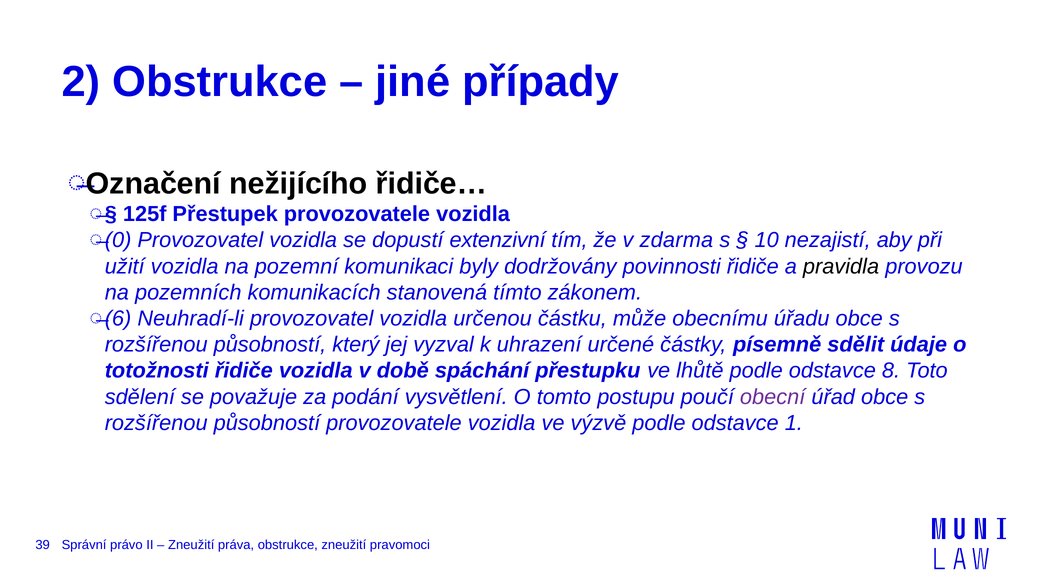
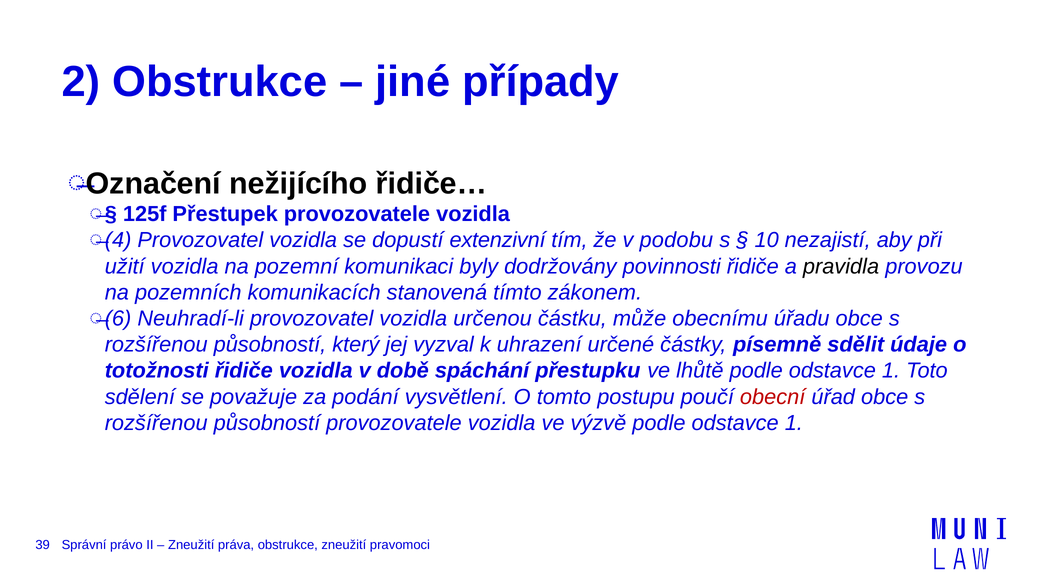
0: 0 -> 4 (118, 240)
zdarma: zdarma -> podobu (676, 240)
lhůtě podle odstavce 8: 8 -> 1 (891, 371)
obecní colour: purple -> red (773, 397)
